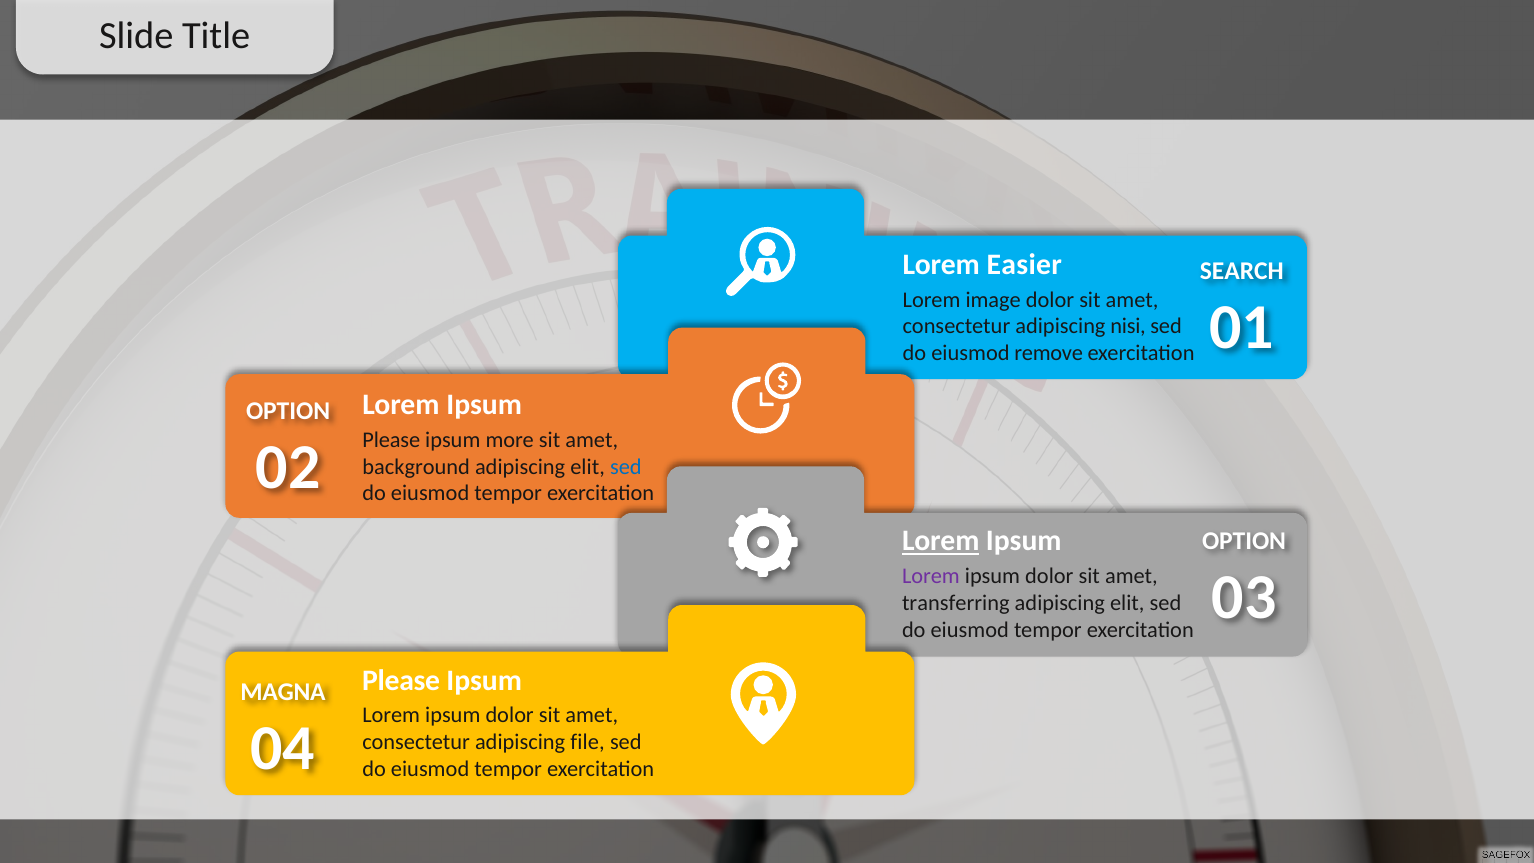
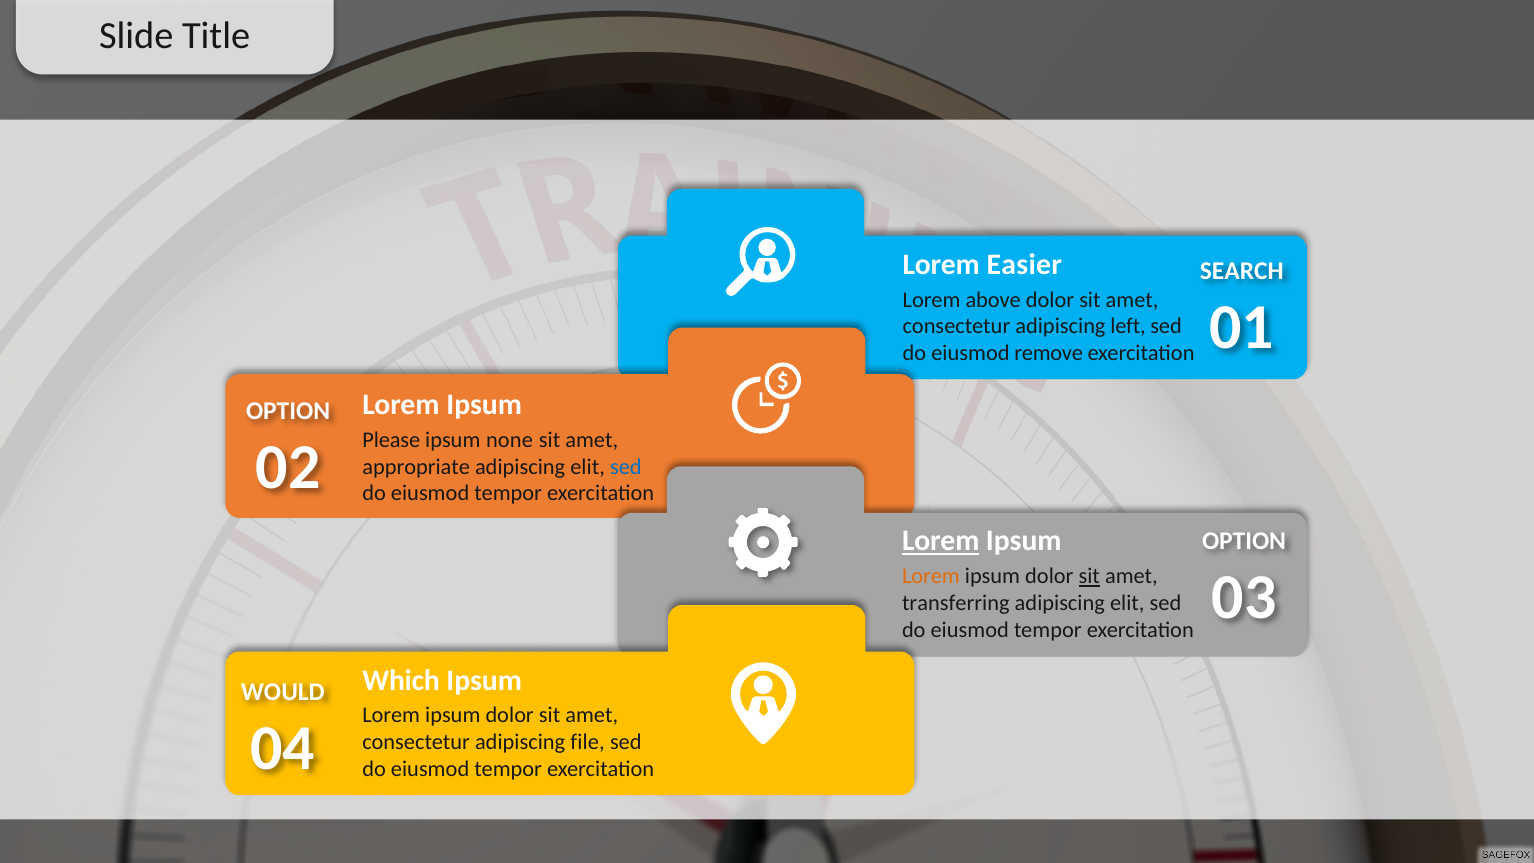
image: image -> above (993, 300)
nisi: nisi -> left (1128, 327)
more: more -> none (510, 440)
background: background -> appropriate (416, 467)
Lorem colour: purple -> orange (931, 576)
sit underline: none -> present (1089, 576)
Please: Please -> Which (401, 680)
MAGNA: MAGNA -> WOULD (283, 692)
